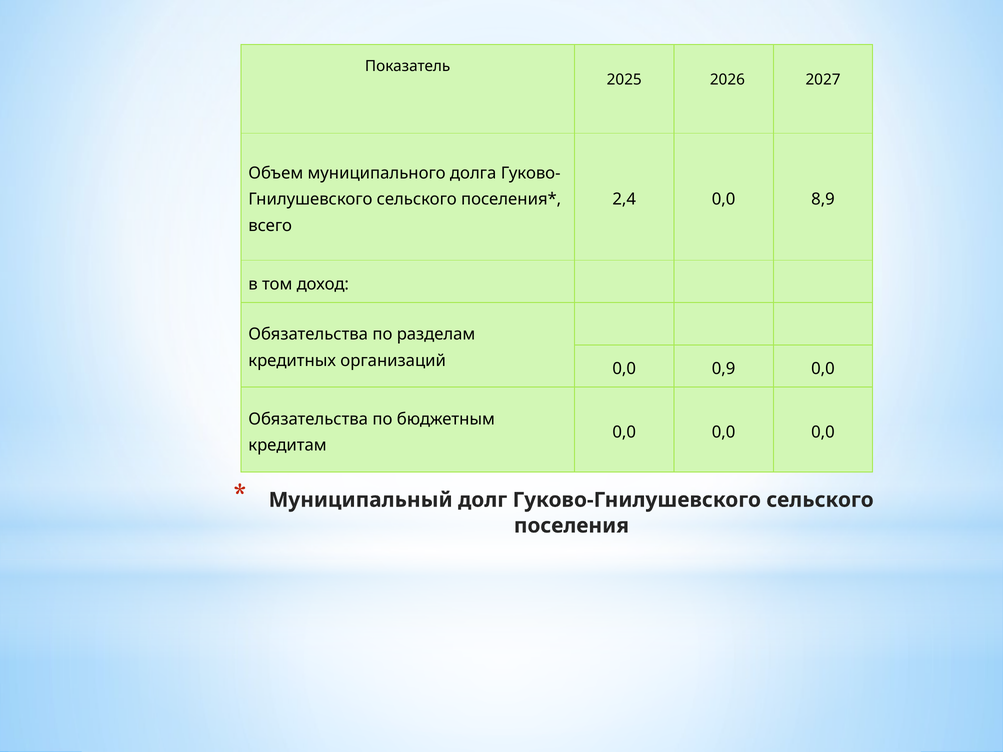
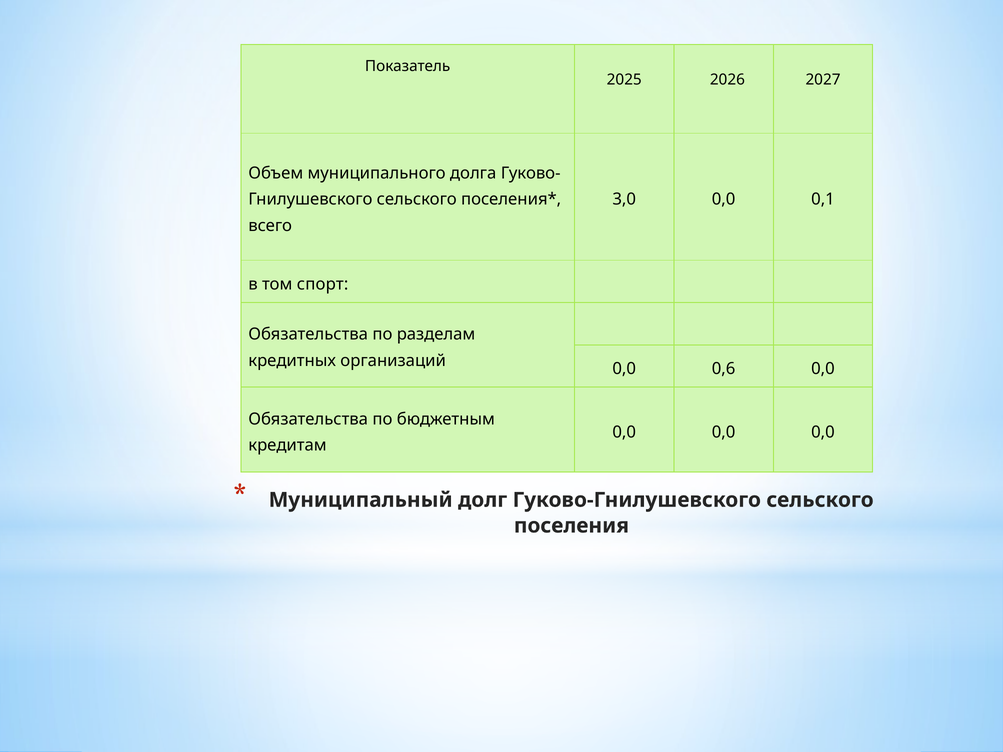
2,4: 2,4 -> 3,0 (624, 200)
8,9: 8,9 -> 0,1 (823, 200)
доход: доход -> спорт (323, 284)
0,9: 0,9 -> 0,6 (724, 369)
